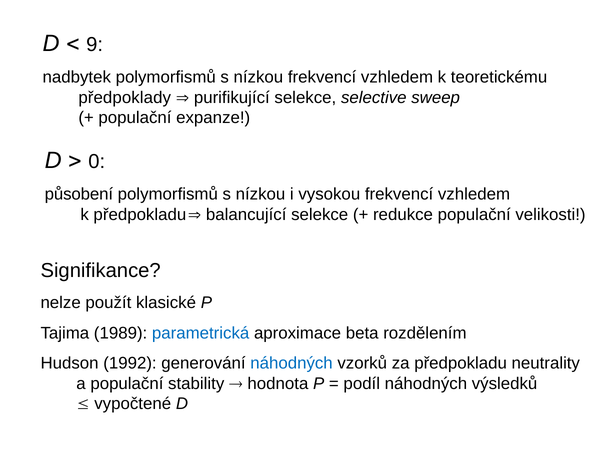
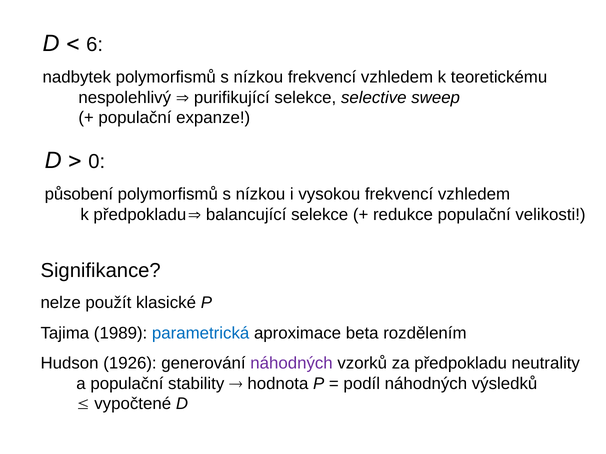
9: 9 -> 6 (95, 45)
předpoklady: předpoklady -> nespolehlivý (125, 98)
1992: 1992 -> 1926 (130, 364)
náhodných colour: blue -> purple (292, 364)
